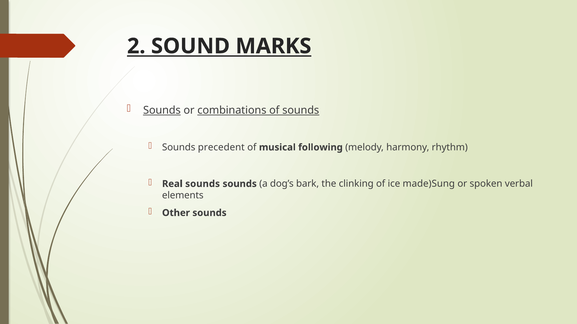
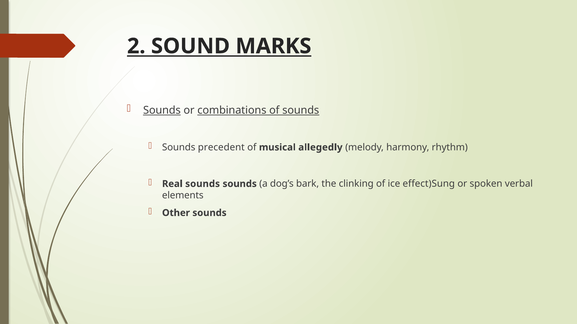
following: following -> allegedly (320, 148)
made)Sung: made)Sung -> effect)Sung (429, 184)
